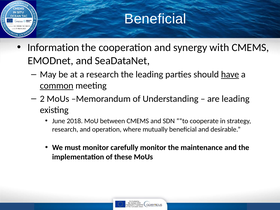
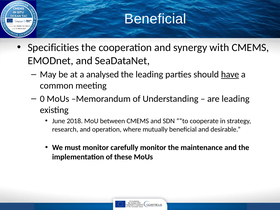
Information: Information -> Specificities (53, 48)
a research: research -> analysed (103, 75)
common underline: present -> none (57, 86)
2: 2 -> 0 (42, 99)
